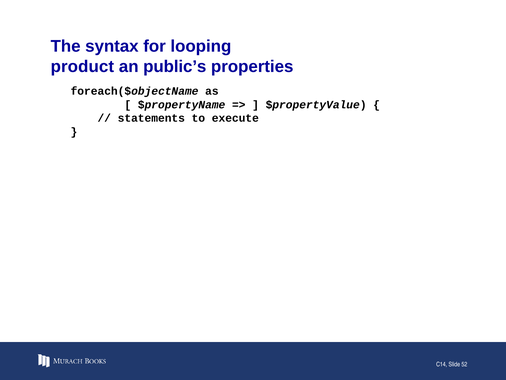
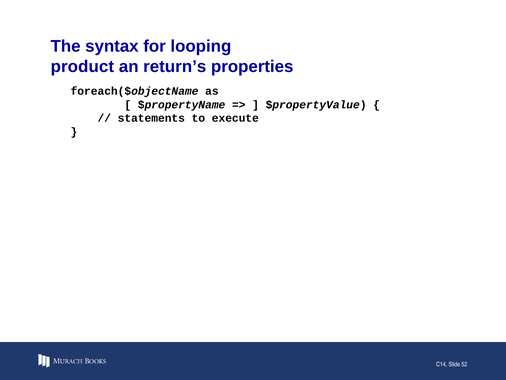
public’s: public’s -> return’s (175, 66)
